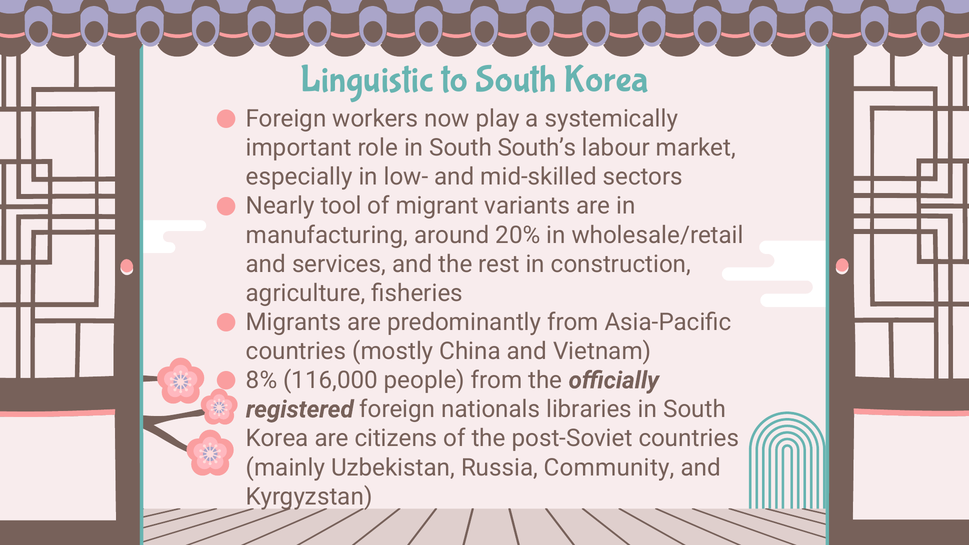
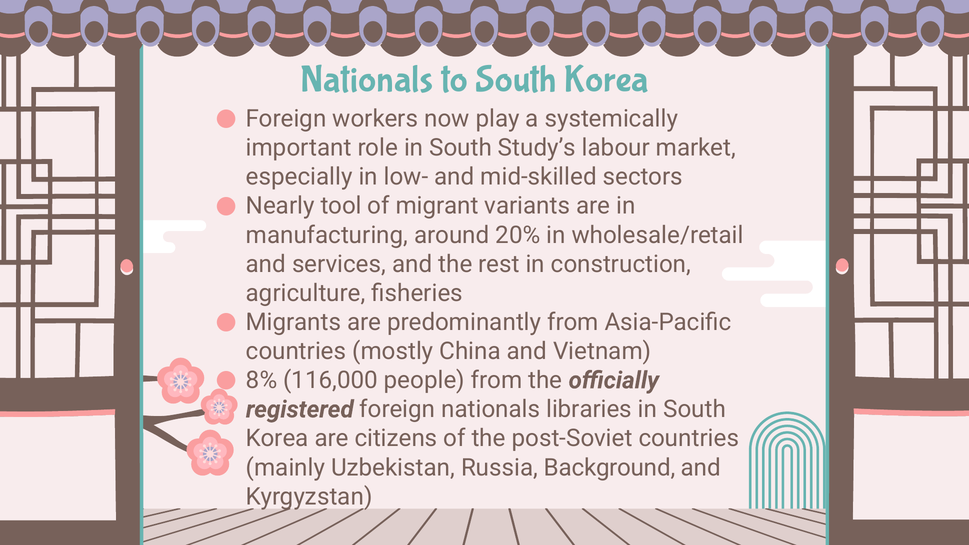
Linguistic: Linguistic -> Nationals (367, 78)
South’s: South’s -> Study’s (537, 148)
Community: Community -> Background (610, 468)
